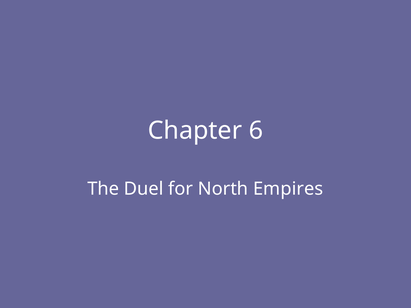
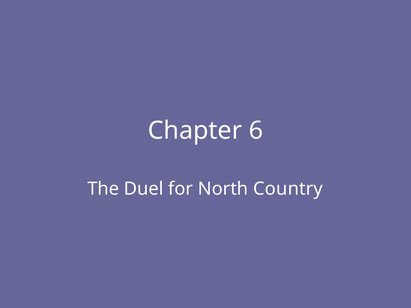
Empires: Empires -> Country (288, 189)
